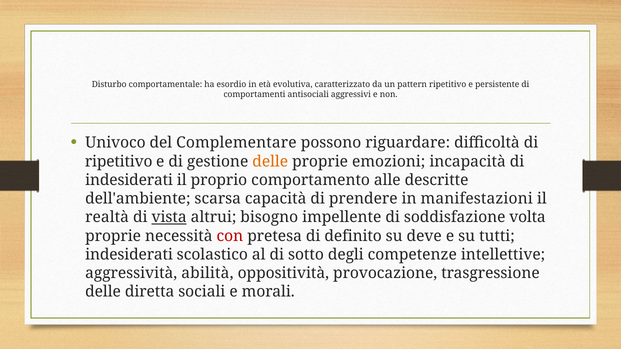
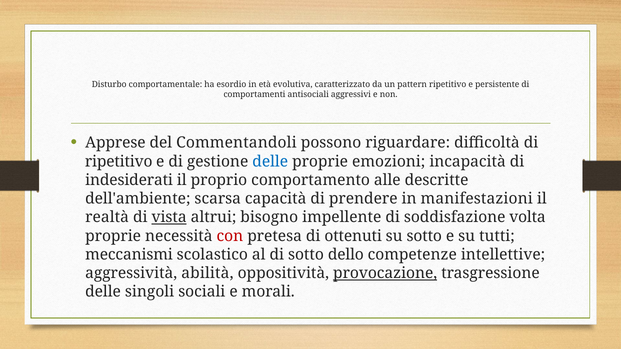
Univoco: Univoco -> Apprese (115, 143)
Complementare: Complementare -> Commentandoli (236, 143)
delle colour: orange -> blue (270, 162)
definito: definito -> ottenuti (353, 236)
su deve: deve -> sotto (424, 236)
indesiderati: indesiderati -> meccanismi (129, 255)
degli: degli -> dello (346, 255)
provocazione underline: none -> present (385, 273)
diretta: diretta -> singoli (150, 292)
